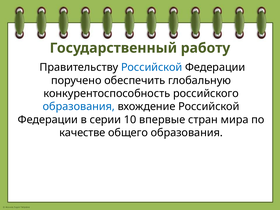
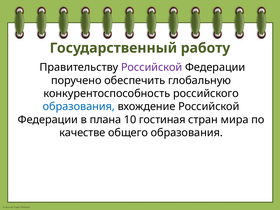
Российской colour: blue -> purple (152, 67)
серии: серии -> плана (105, 120)
впервые: впервые -> гостиная (162, 120)
